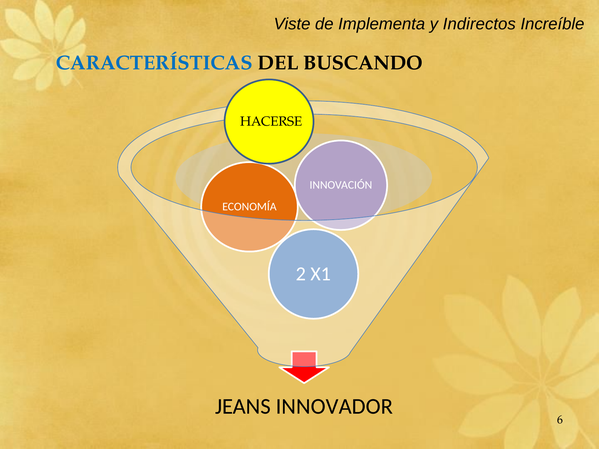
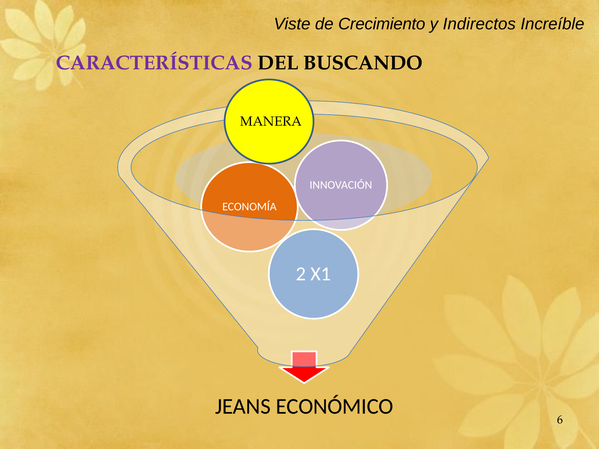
Implementa: Implementa -> Crecimiento (382, 24)
CARACTERÍSTICAS colour: blue -> purple (154, 63)
HACERSE: HACERSE -> MANERA (271, 121)
INNOVADOR: INNOVADOR -> ECONÓMICO (335, 407)
